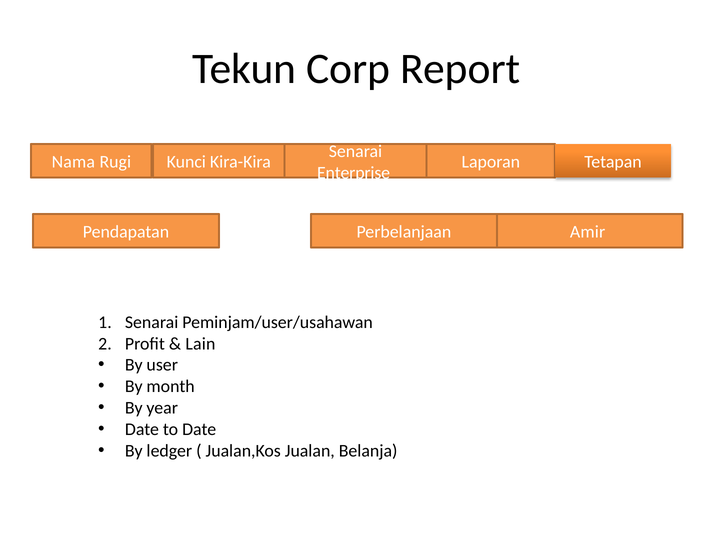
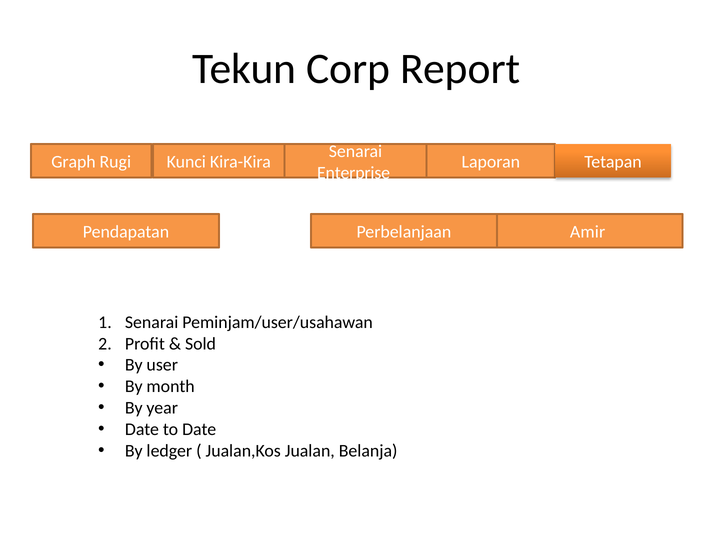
Nama: Nama -> Graph (73, 162)
Lain: Lain -> Sold (201, 343)
